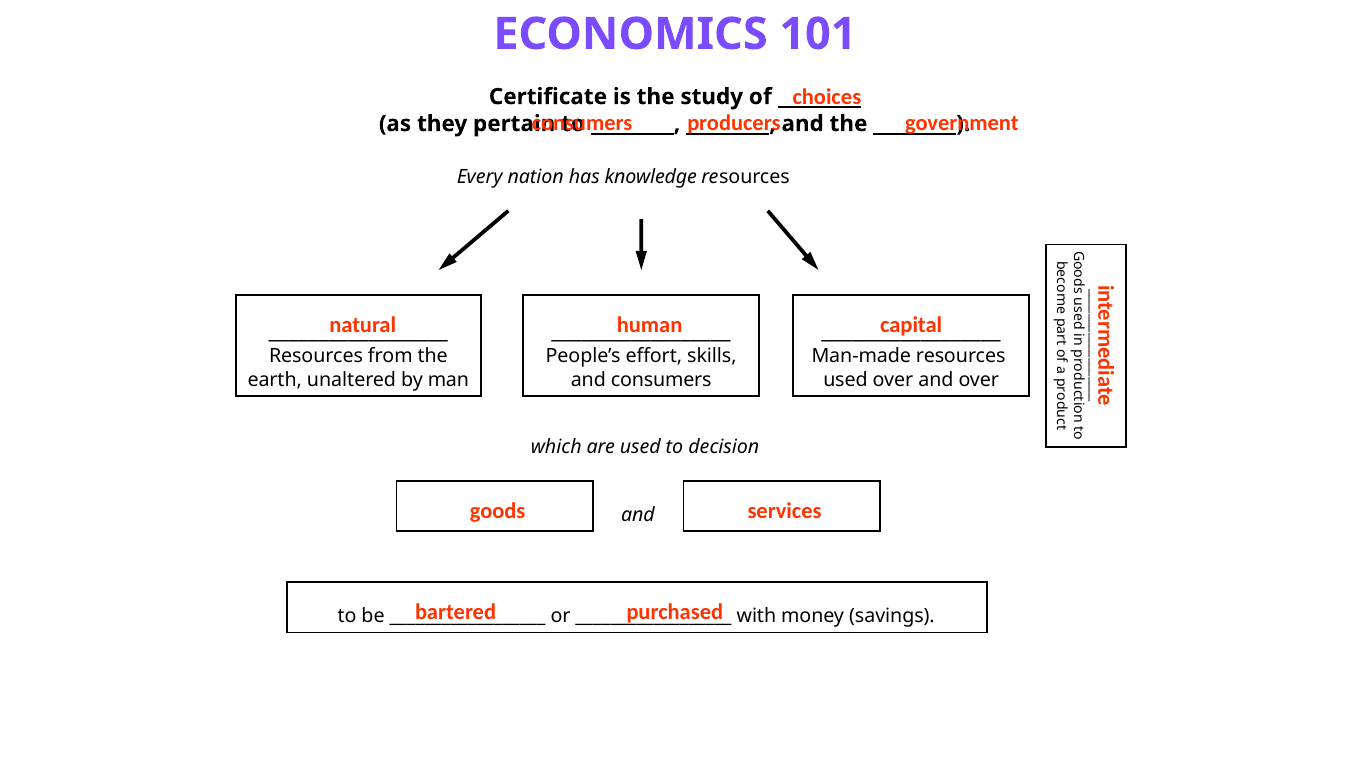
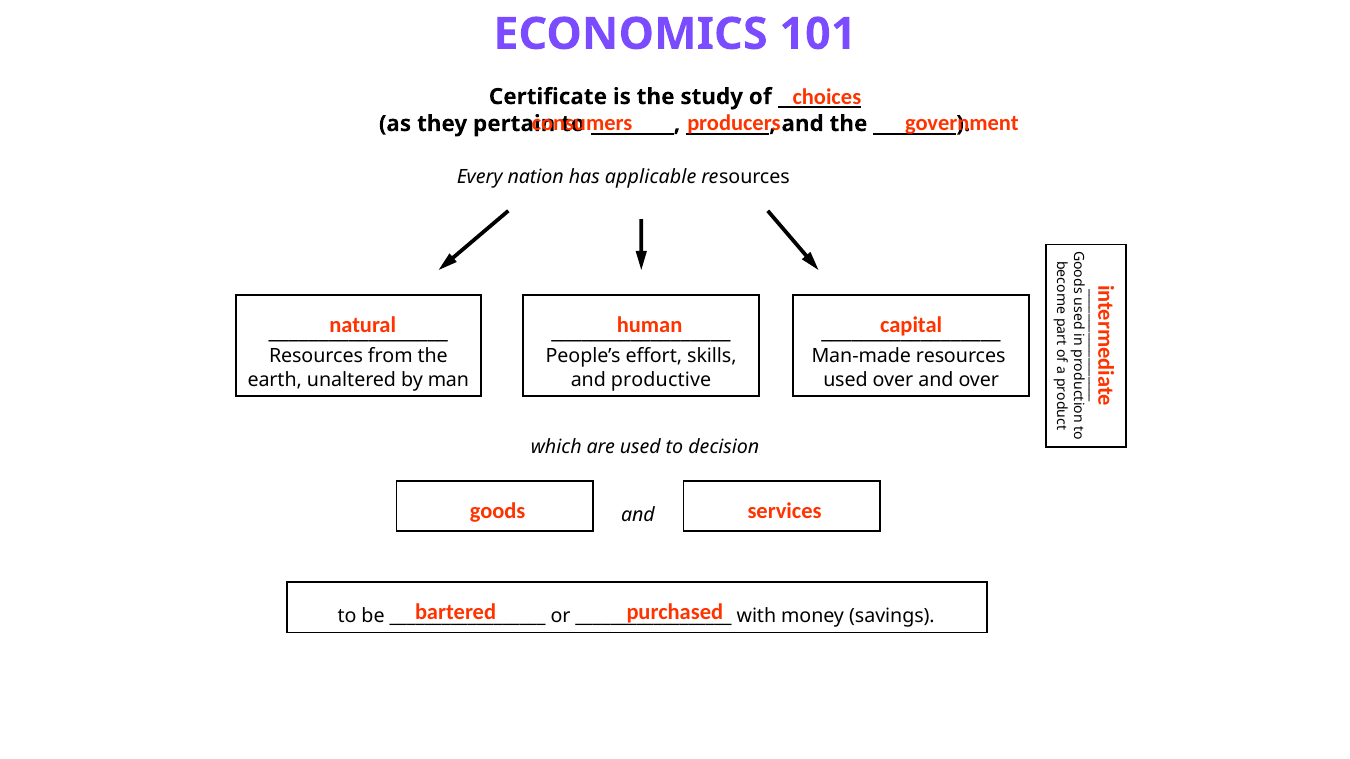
knowledge: knowledge -> applicable (651, 177)
and consumers: consumers -> productive (661, 380)
